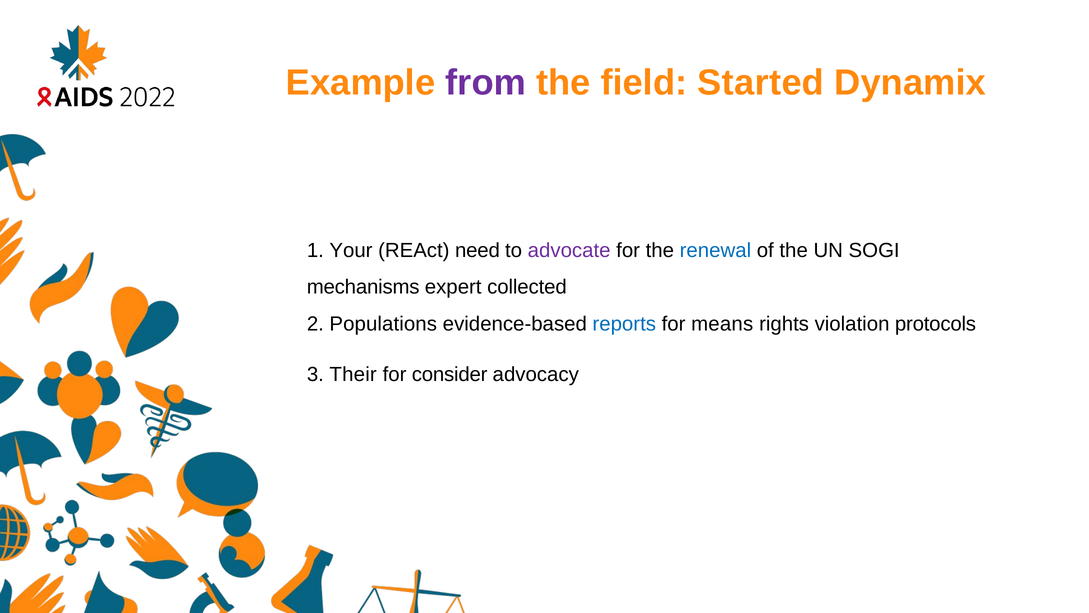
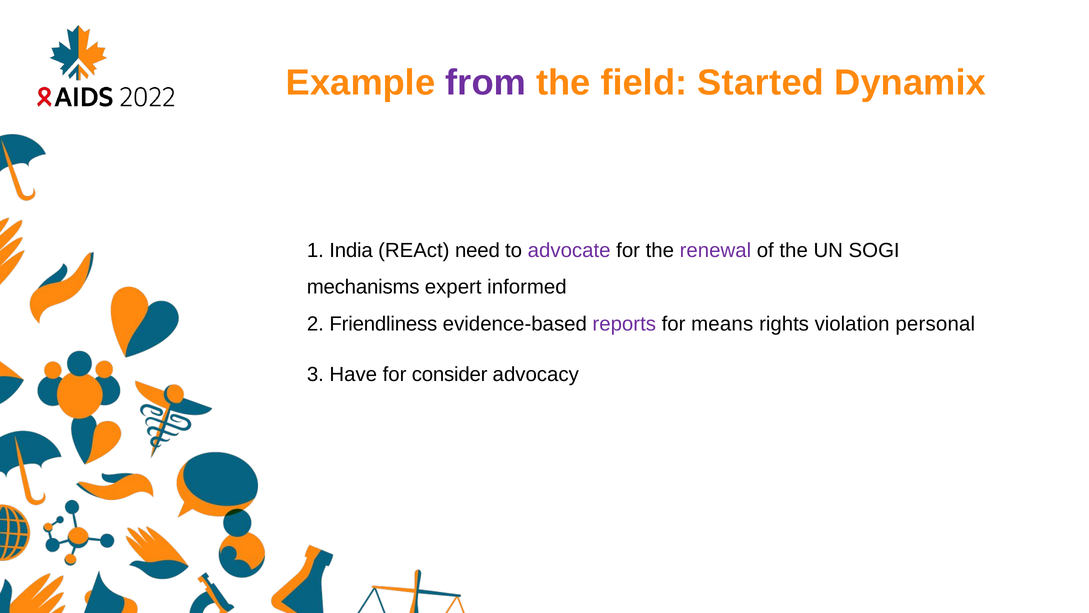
Your: Your -> India (351, 250)
renewal colour: blue -> purple (715, 250)
collected: collected -> informed (527, 287)
Populations: Populations -> Friendliness (383, 324)
reports colour: blue -> purple (624, 324)
protocols: protocols -> personal (935, 324)
Their: Their -> Have (353, 374)
